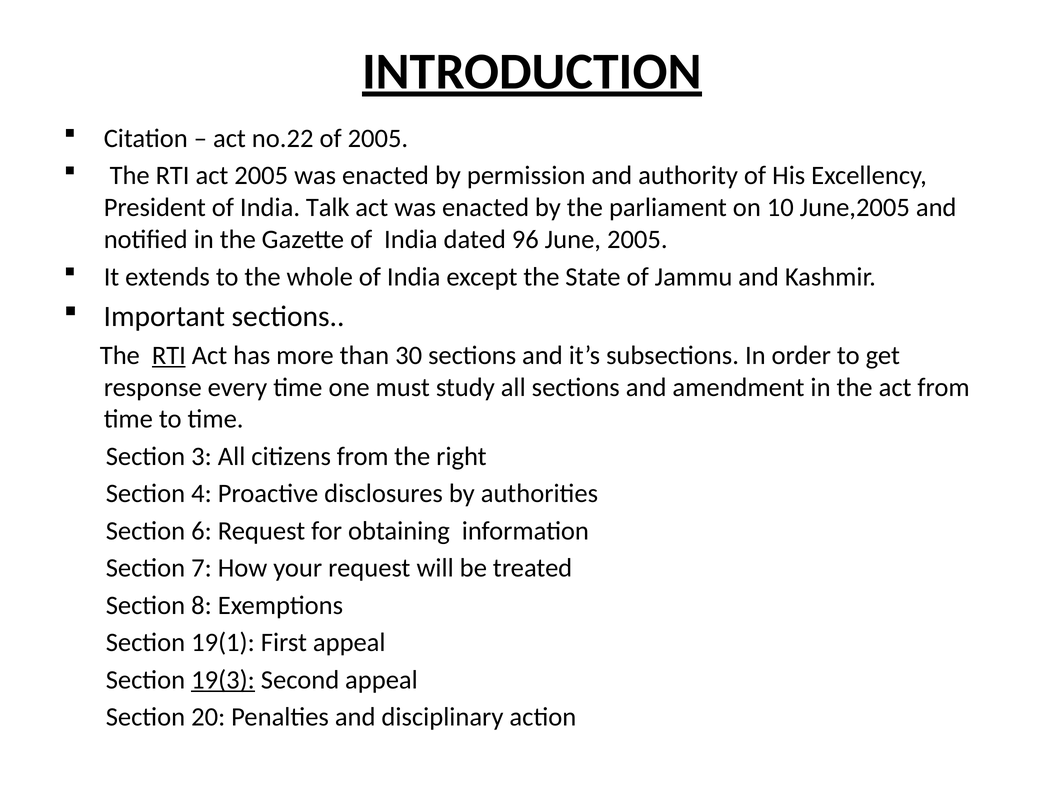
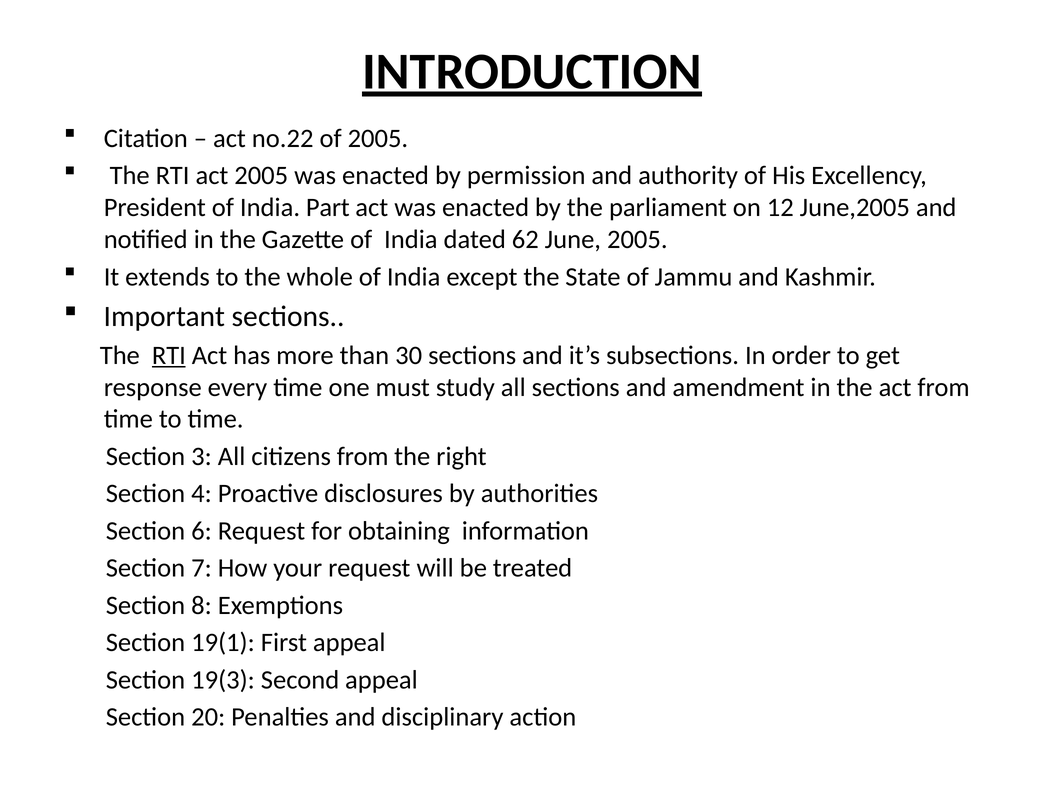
Talk: Talk -> Part (328, 208)
10: 10 -> 12 (780, 208)
96: 96 -> 62 (525, 240)
19(3 underline: present -> none (223, 680)
